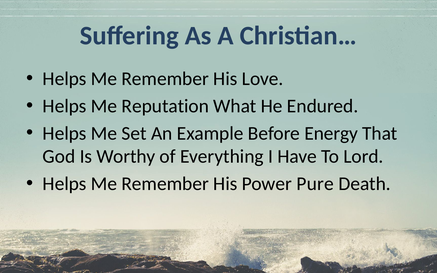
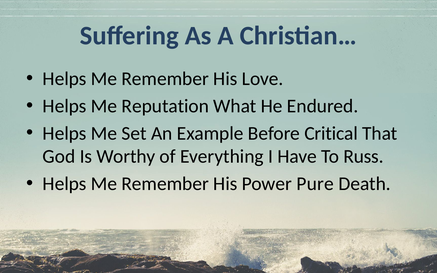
Energy: Energy -> Critical (331, 133)
Lord: Lord -> Russ (364, 157)
